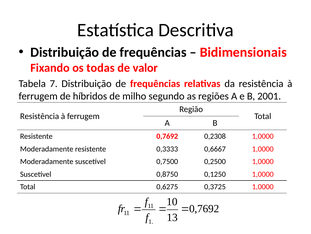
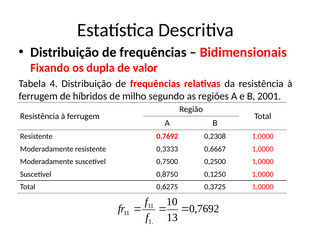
todas: todas -> dupla (101, 68)
7: 7 -> 4 (54, 83)
